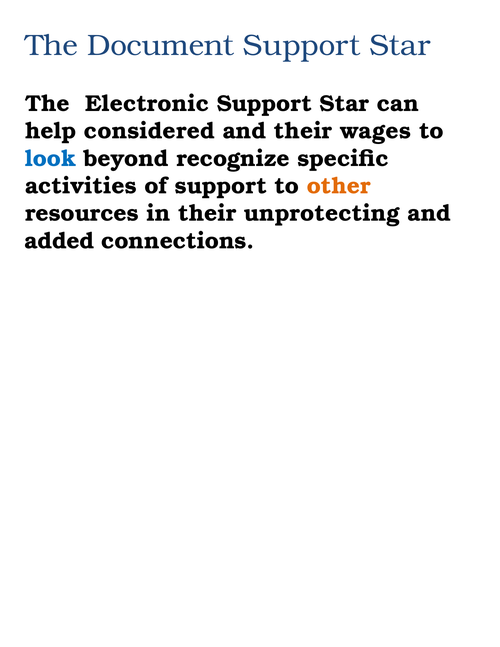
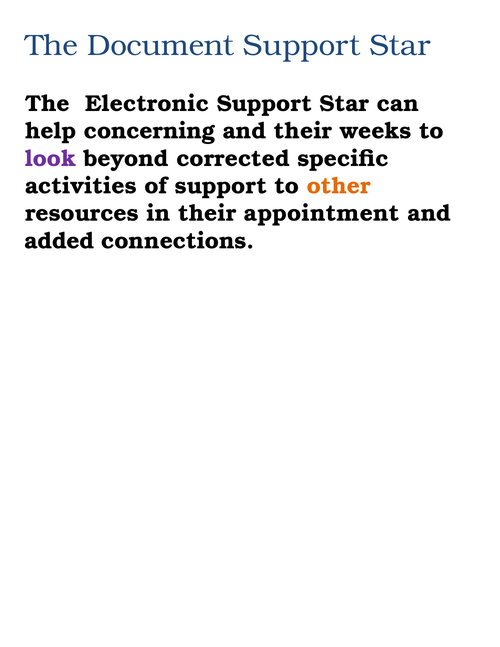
considered: considered -> concerning (150, 131)
wages: wages -> weeks (376, 131)
look colour: blue -> purple (51, 158)
recognize: recognize -> corrected (233, 158)
unprotecting: unprotecting -> appointment (322, 213)
